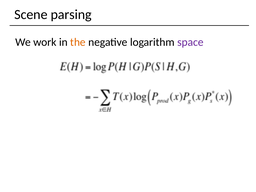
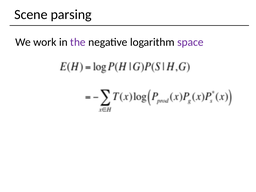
the colour: orange -> purple (78, 42)
